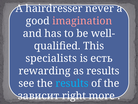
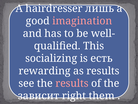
never: never -> лишь (100, 8)
specialists: specialists -> socializing (51, 58)
results colour: light blue -> pink (72, 83)
more: more -> them (102, 95)
